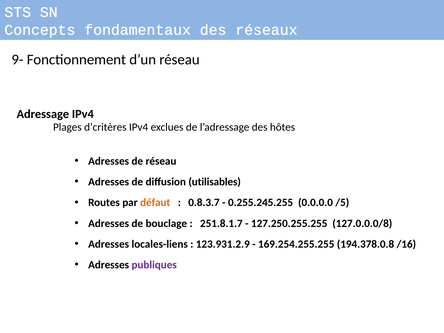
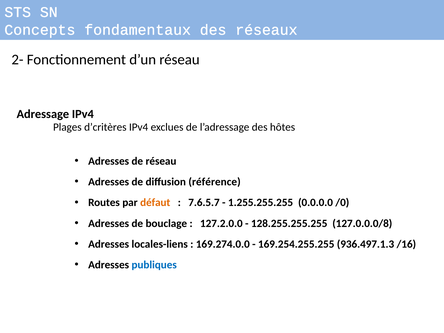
9-: 9- -> 2- (17, 60)
utilisables: utilisables -> référence (215, 182)
0.8.3.7: 0.8.3.7 -> 7.6.5.7 (204, 203)
0.255.245.255: 0.255.245.255 -> 1.255.255.255 (261, 203)
/5: /5 -> /0 (342, 203)
251.8.1.7: 251.8.1.7 -> 127.2.0.0 (221, 223)
127.250.255.255: 127.250.255.255 -> 128.255.255.255 (289, 223)
123.931.2.9: 123.931.2.9 -> 169.274.0.0 (223, 244)
194.378.0.8: 194.378.0.8 -> 936.497.1.3 (366, 244)
publiques colour: purple -> blue (154, 265)
